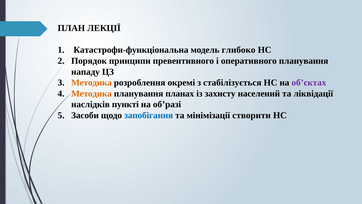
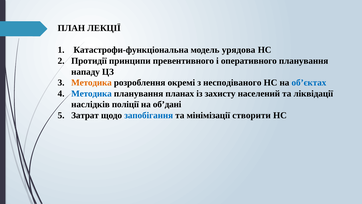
глибоко: глибоко -> урядова (239, 50)
Порядок: Порядок -> Протидії (89, 61)
стабілізується: стабілізується -> несподіваного (232, 82)
об’єктах colour: purple -> blue (309, 82)
Методика colour: orange -> blue (91, 93)
пункті: пункті -> поліції (125, 104)
об’разі: об’разі -> об’дані (167, 104)
Засоби: Засоби -> Затрат (85, 115)
